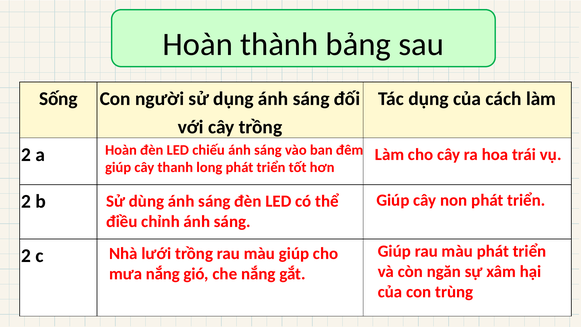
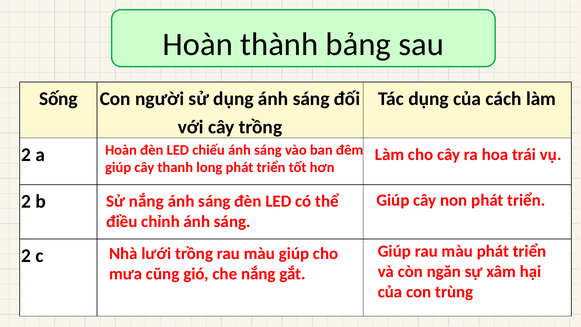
Sử dùng: dùng -> nắng (146, 201)
mưa nắng: nắng -> cũng (163, 274)
